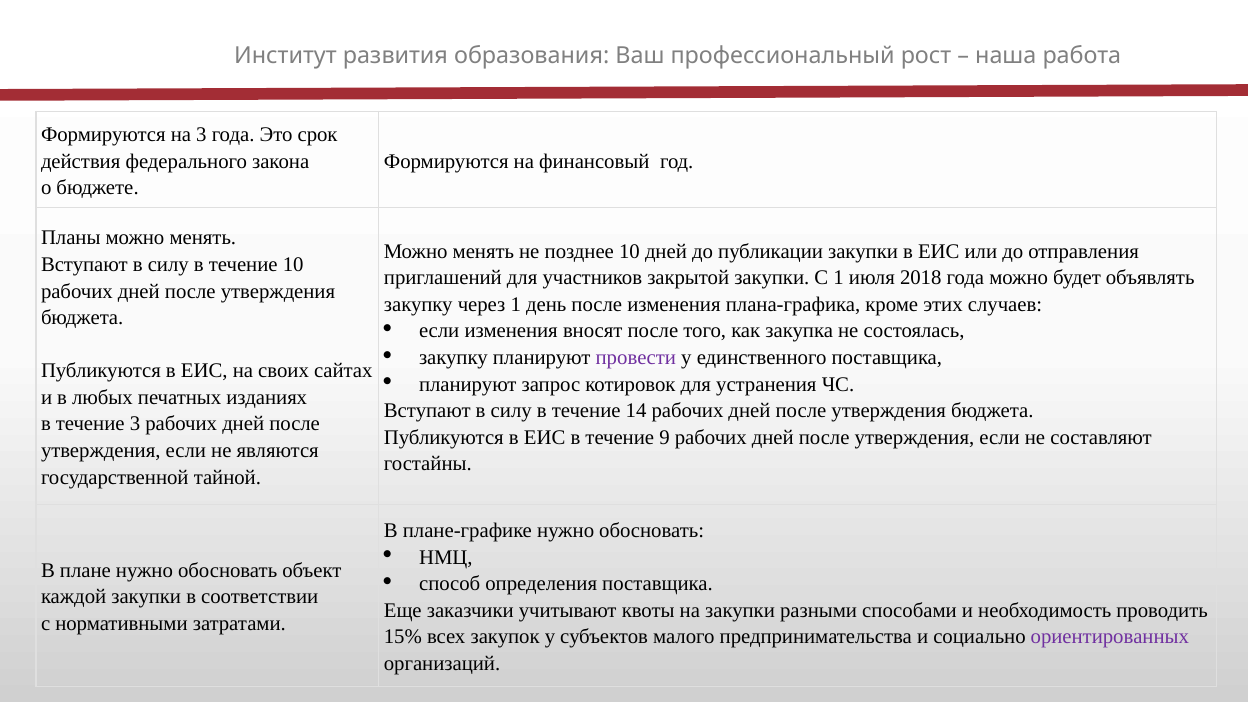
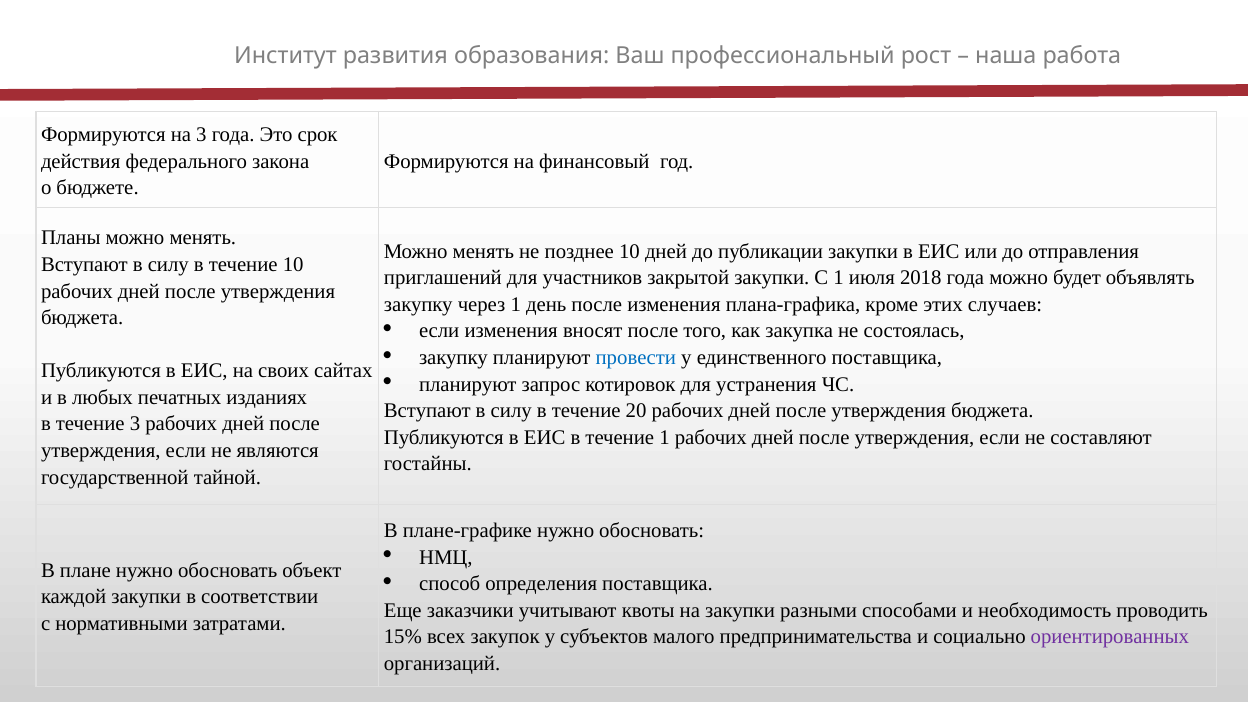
провести colour: purple -> blue (636, 358)
14: 14 -> 20 (636, 411)
течение 9: 9 -> 1 (665, 437)
